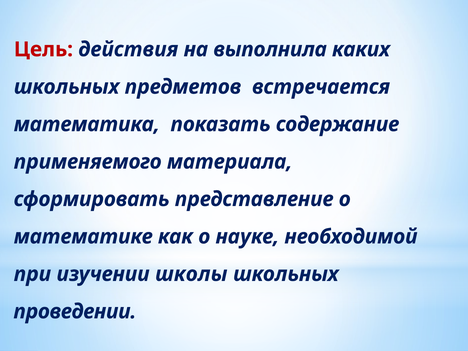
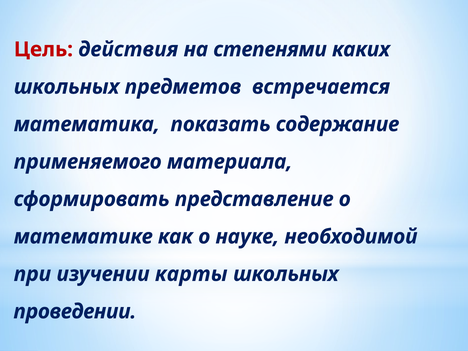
выполнила: выполнила -> степенями (270, 49)
школы: школы -> карты (191, 274)
